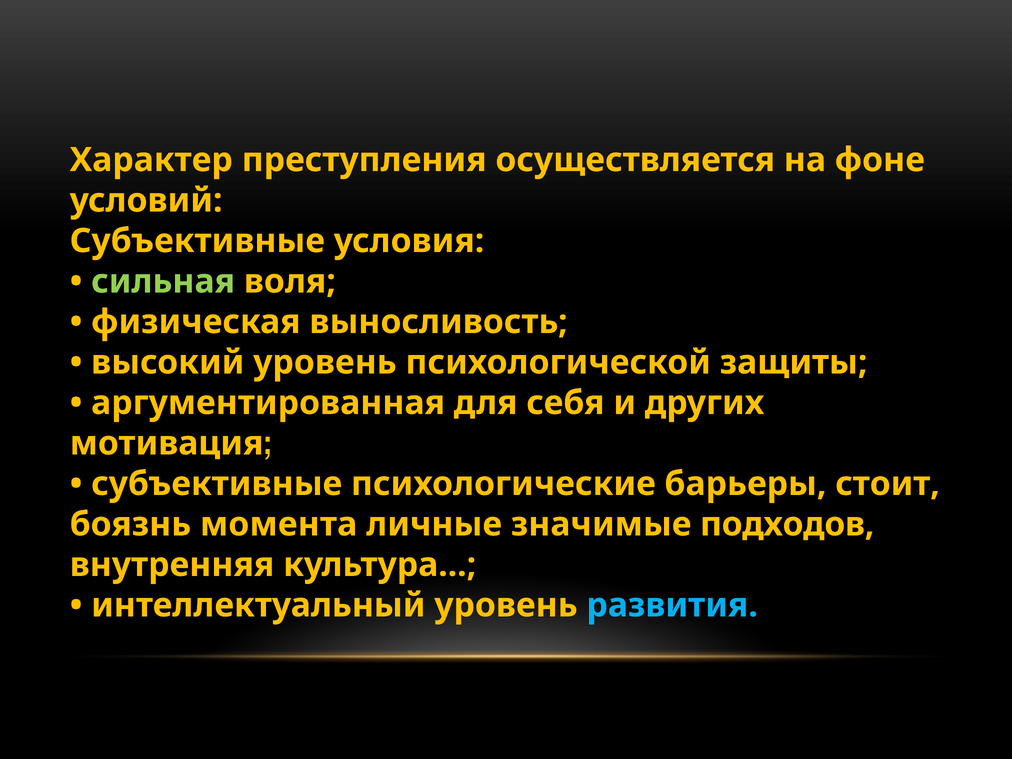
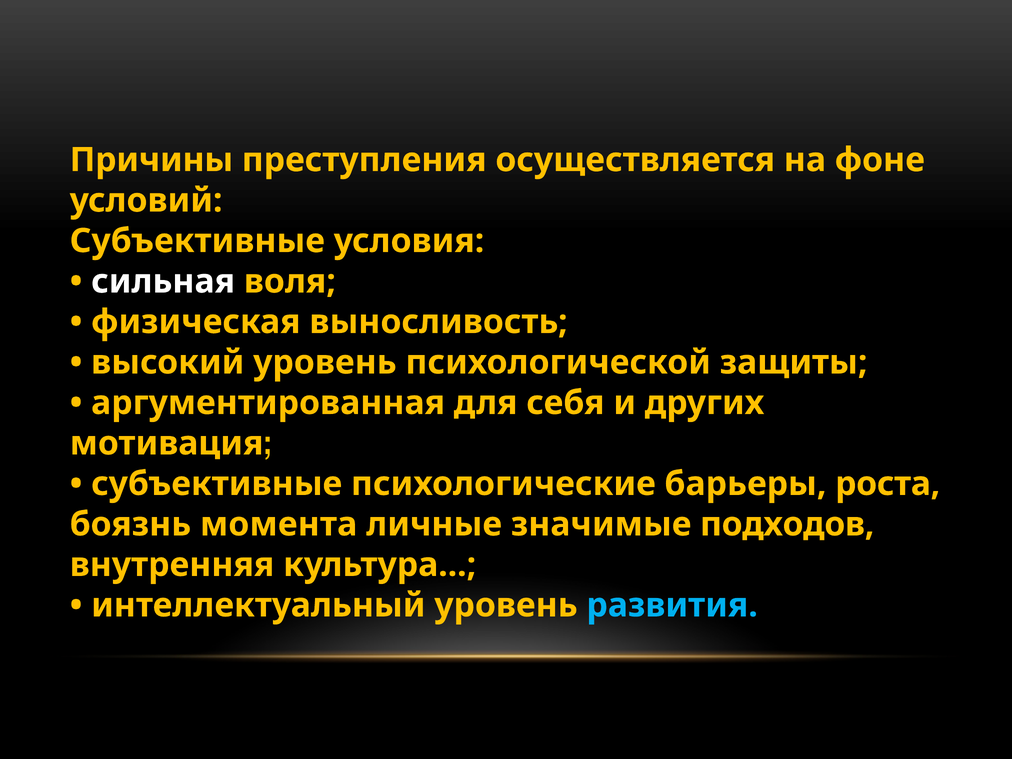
Характер: Характер -> Причины (151, 160)
сильная colour: light green -> white (163, 281)
стоит: стоит -> роста (888, 484)
